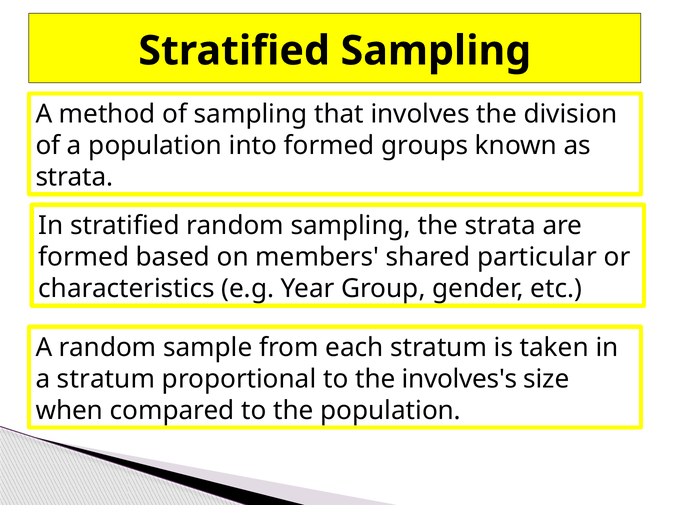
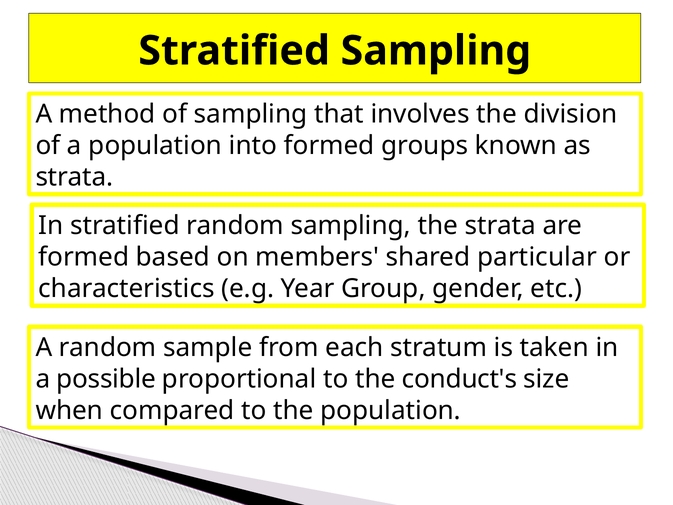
a stratum: stratum -> possible (106, 379)
involves's: involves's -> conduct's (459, 379)
